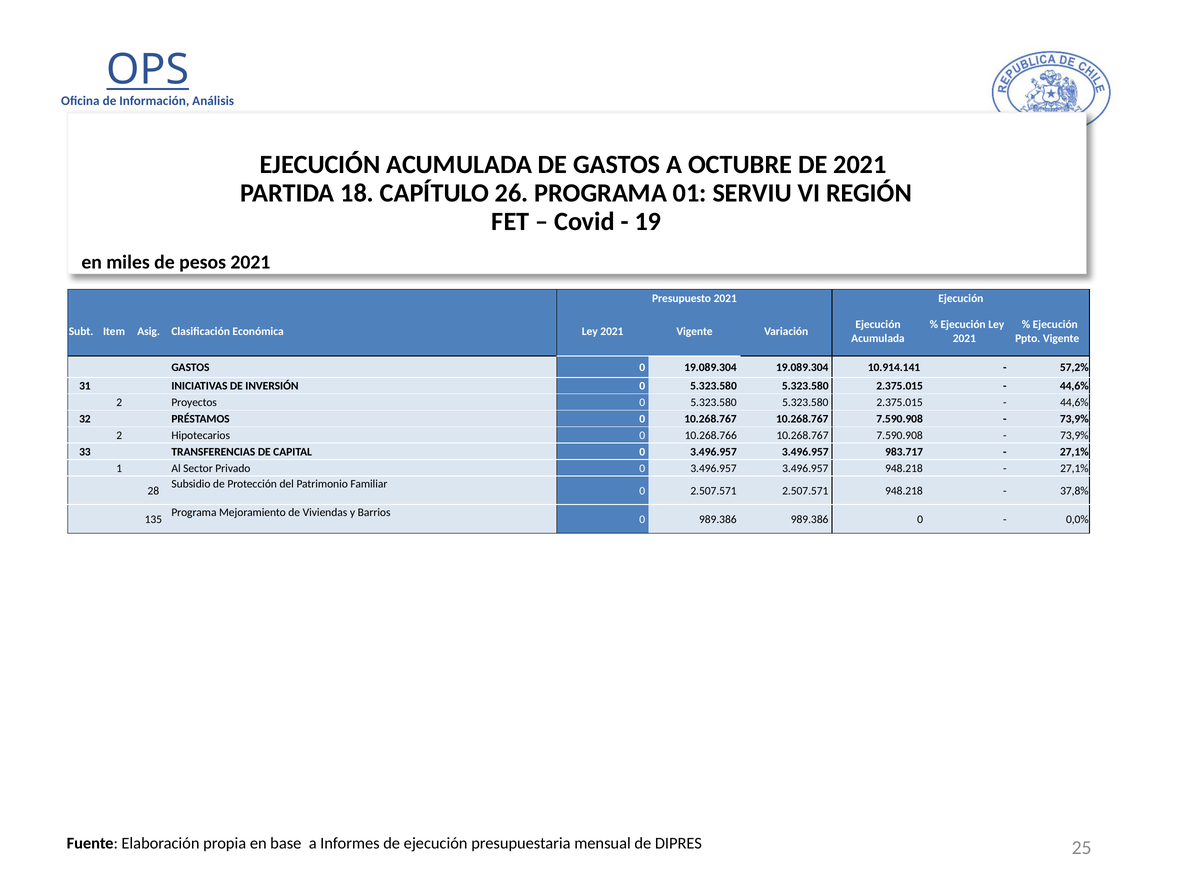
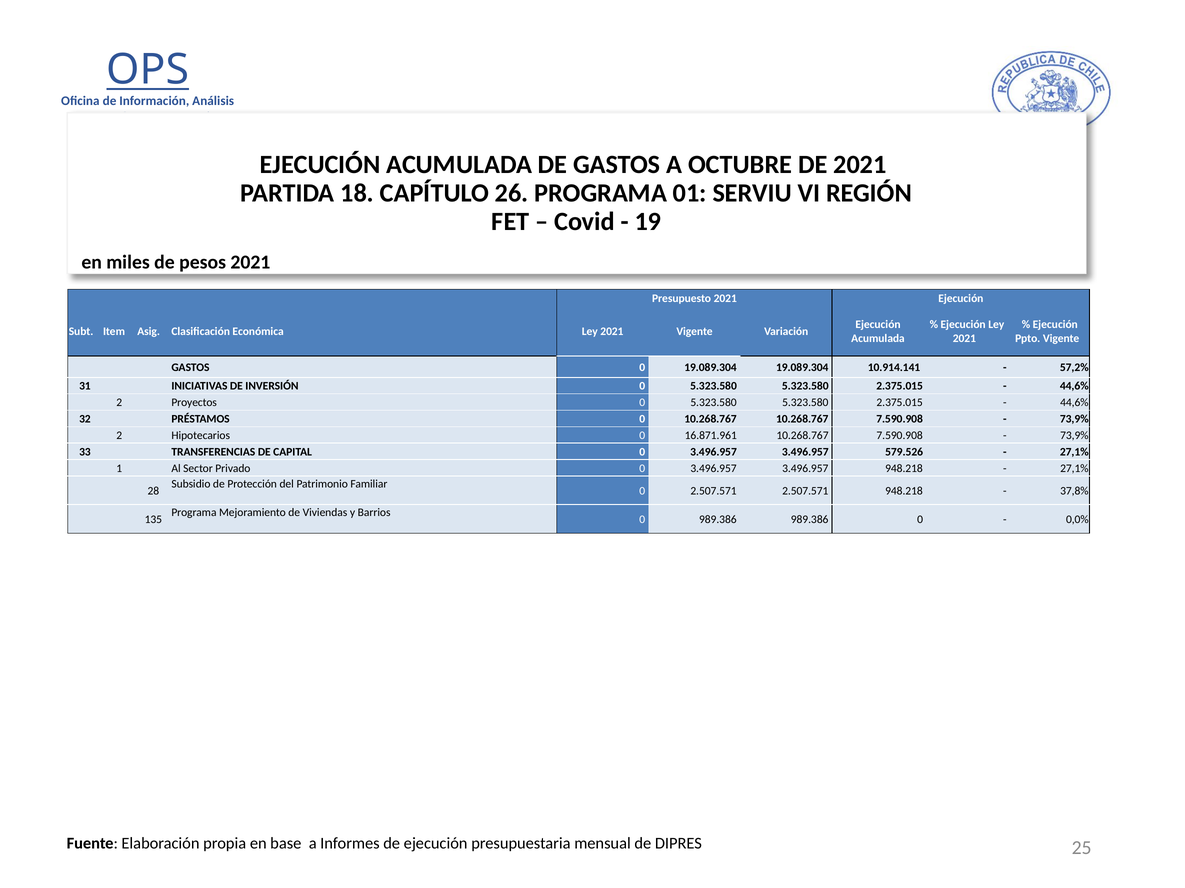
10.268.766: 10.268.766 -> 16.871.961 (711, 436)
983.717: 983.717 -> 579.526 (904, 452)
